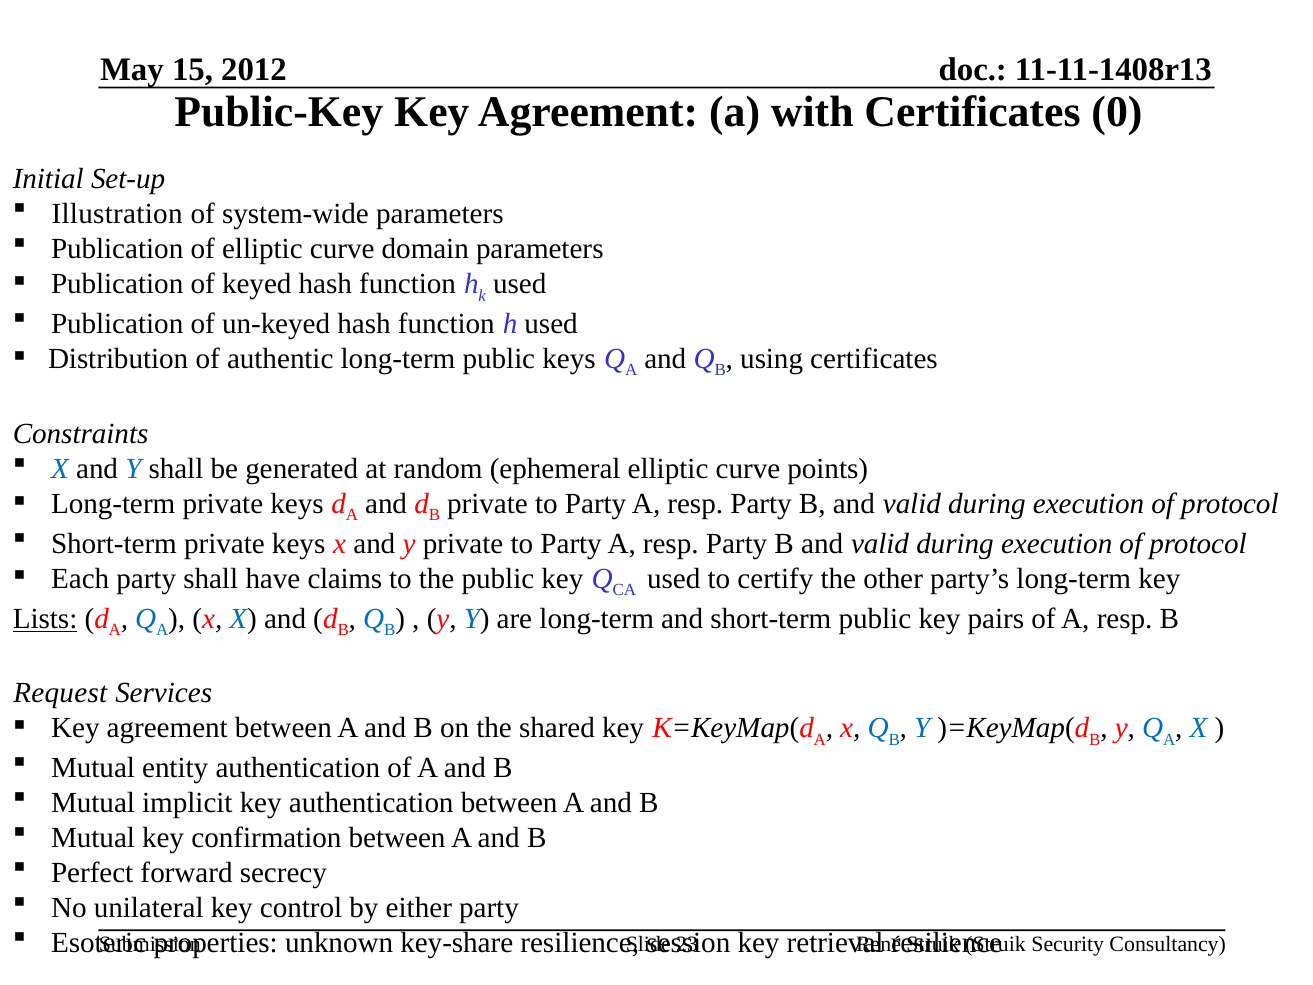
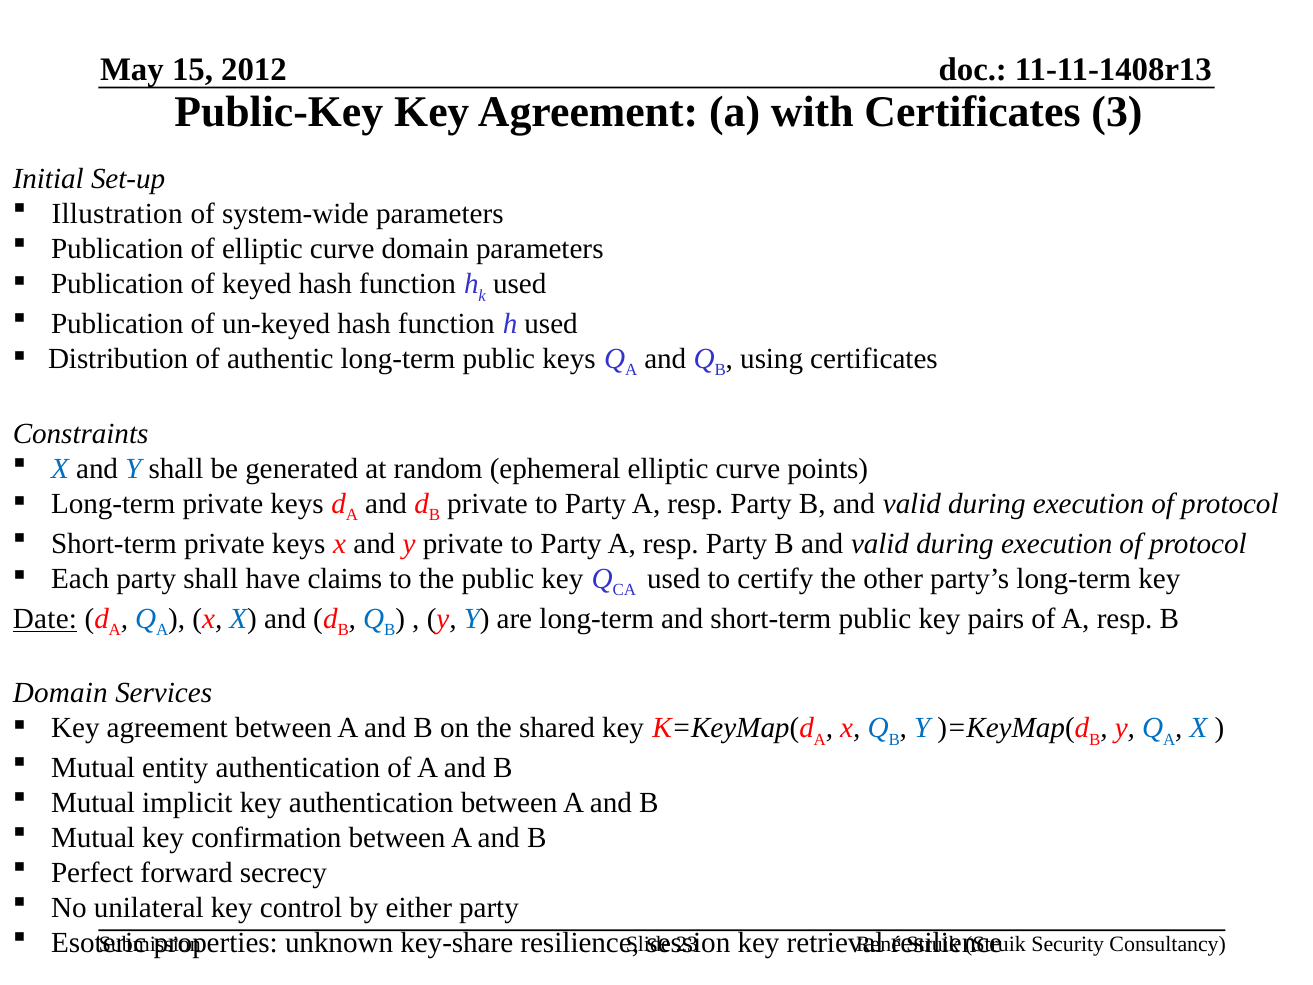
0: 0 -> 3 (1117, 112)
Lists: Lists -> Date (45, 618)
Request: Request -> Domain (60, 693)
